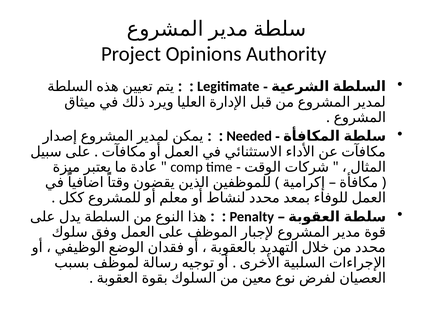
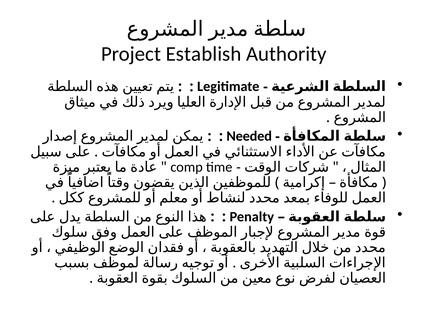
Opinions: Opinions -> Establish (204, 54)
